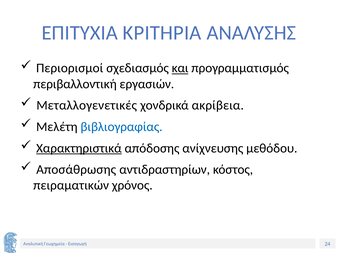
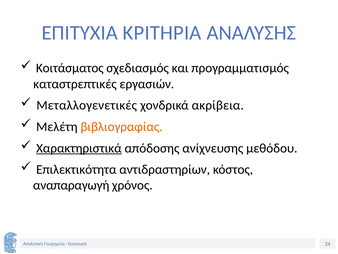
Περιορισμοί: Περιορισμοί -> Κοιτάσματος (70, 68)
και underline: present -> none (180, 68)
περιβαλλοντική: περιβαλλοντική -> καταστρεπτικές (75, 84)
βιβλιογραφίας colour: blue -> orange (122, 126)
Αποσάθρωσης: Αποσάθρωσης -> Επιλεκτικότητα (76, 169)
πειραματικών: πειραματικών -> αναπαραγωγή (71, 185)
